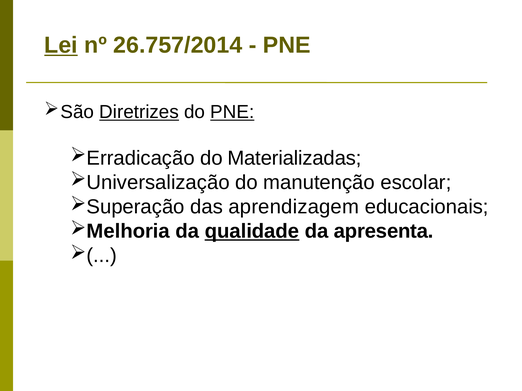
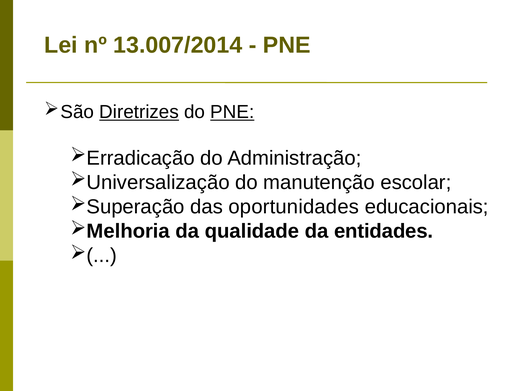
Lei underline: present -> none (61, 45)
26.757/2014: 26.757/2014 -> 13.007/2014 (178, 45)
Materializadas: Materializadas -> Administração (294, 158)
aprendizagem: aprendizagem -> oportunidades (294, 207)
qualidade underline: present -> none (252, 232)
apresenta: apresenta -> entidades (384, 232)
